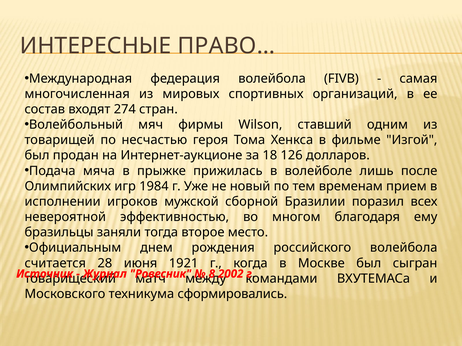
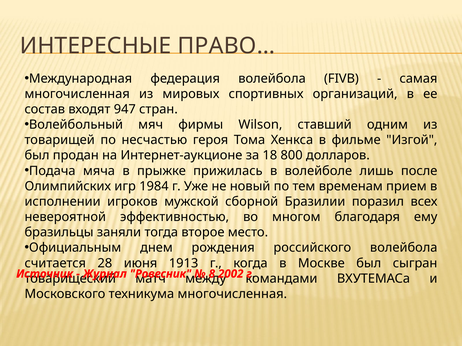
274: 274 -> 947 (125, 109)
126: 126 -> 800 (292, 156)
1921: 1921 -> 1913 (184, 263)
техникума сформировались: сформировались -> многочисленная (232, 294)
